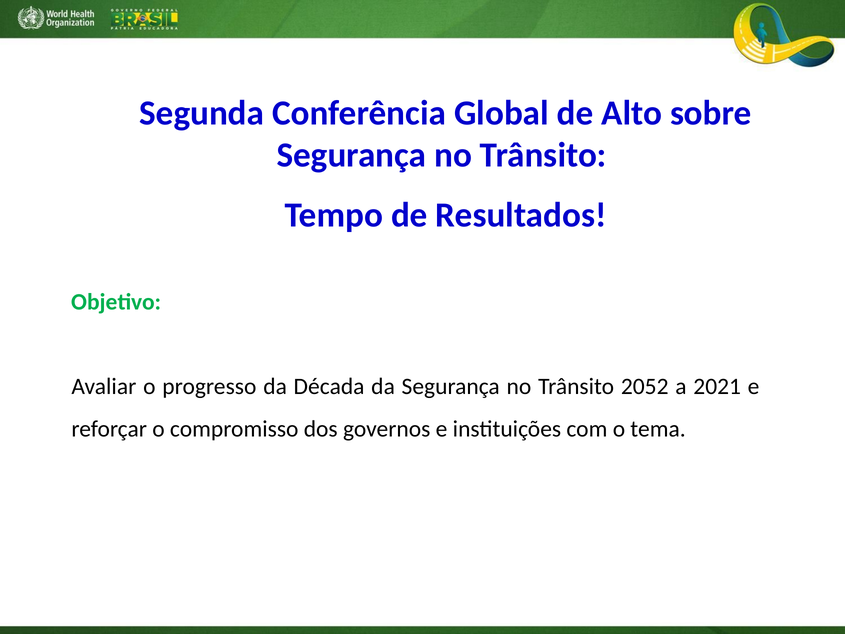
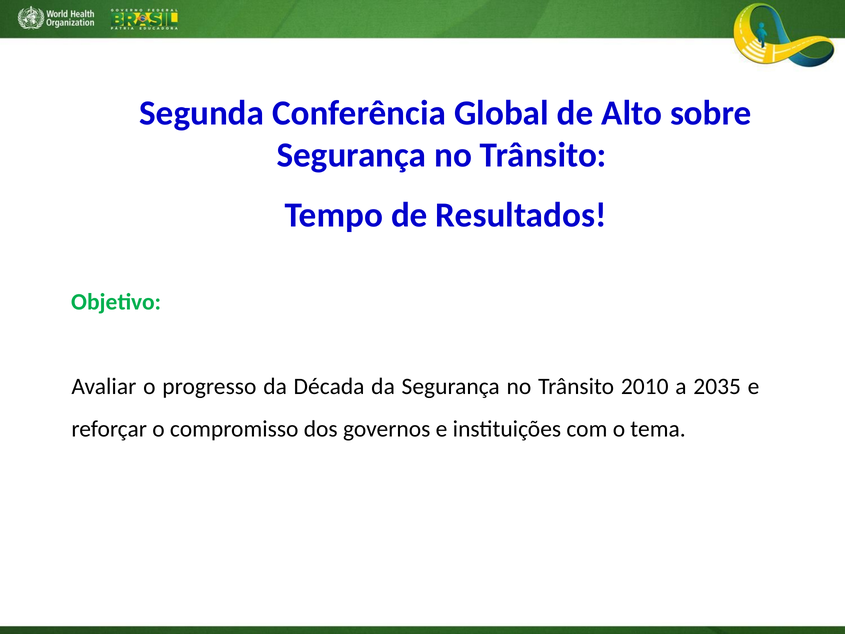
2052: 2052 -> 2010 (645, 386)
2021: 2021 -> 2035 (717, 386)
